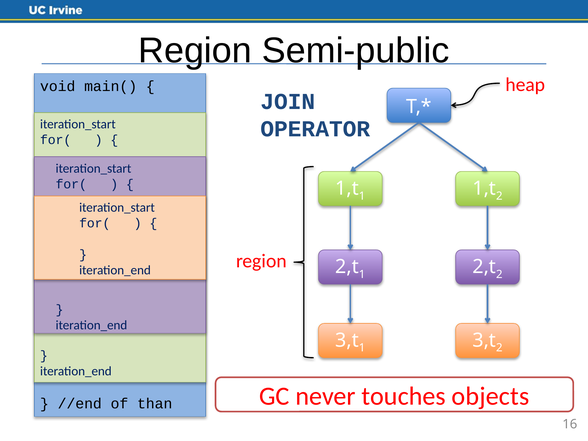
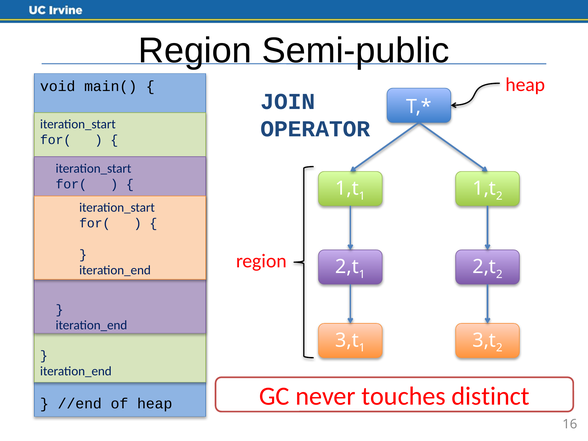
objects: objects -> distinct (491, 396)
of than: than -> heap (155, 404)
